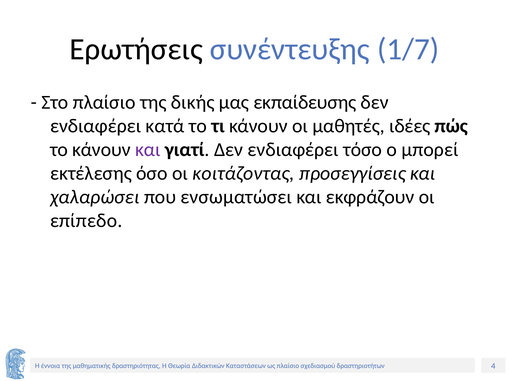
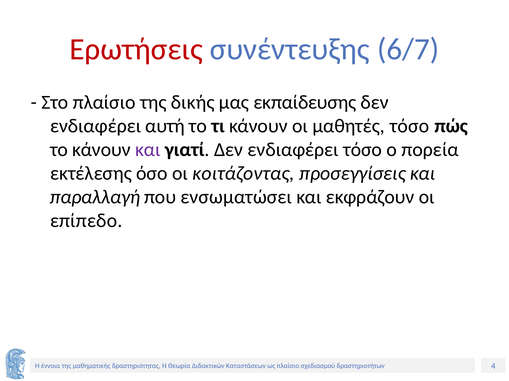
Ερωτήσεις colour: black -> red (136, 49)
1/7: 1/7 -> 6/7 (408, 49)
κατά: κατά -> αυτή (165, 126)
μαθητές ιδέες: ιδέες -> τόσο (410, 126)
μπορεί: μπορεί -> πορεία (430, 150)
χαλαρώσει: χαλαρώσει -> παραλλαγή (95, 197)
